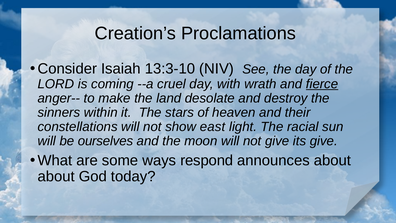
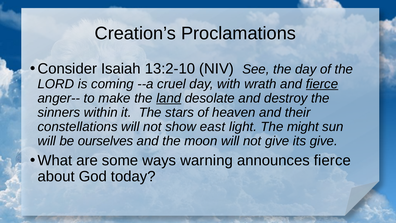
13:3-10: 13:3-10 -> 13:2-10 (170, 69)
land underline: none -> present (169, 98)
racial: racial -> might (303, 127)
respond: respond -> warning (207, 160)
announces about: about -> fierce (332, 160)
